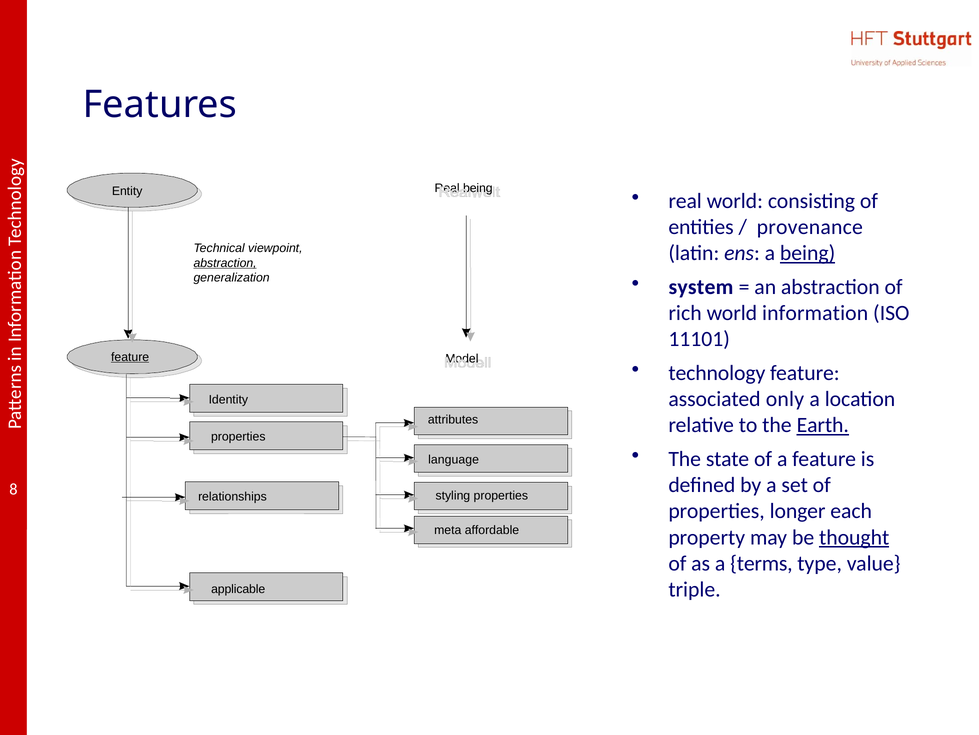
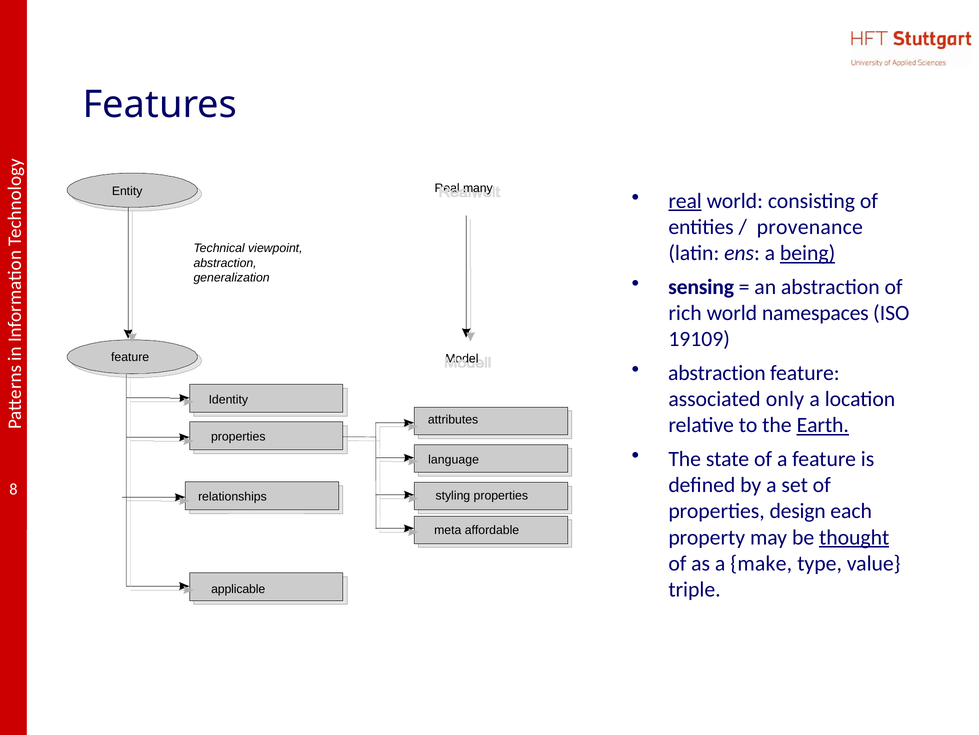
being: being -> many (478, 188)
real underline: none -> present (685, 201)
abstraction underline: present -> none (225, 263)
system: system -> sensing (701, 287)
information: information -> namespaces (815, 313)
11101: 11101 -> 19109 (699, 339)
feature underline: present -> none (130, 357)
technology: technology -> abstraction (717, 373)
longer: longer -> design (798, 511)
terms: terms -> make (761, 563)
